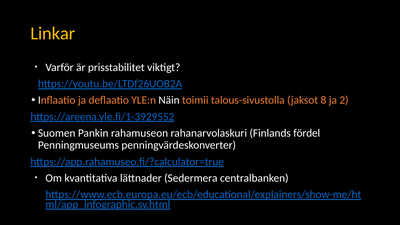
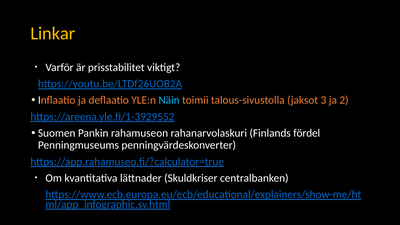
Näin colour: white -> light blue (169, 100)
8: 8 -> 3 (323, 100)
Sedermera: Sedermera -> Skuldkriser (191, 178)
